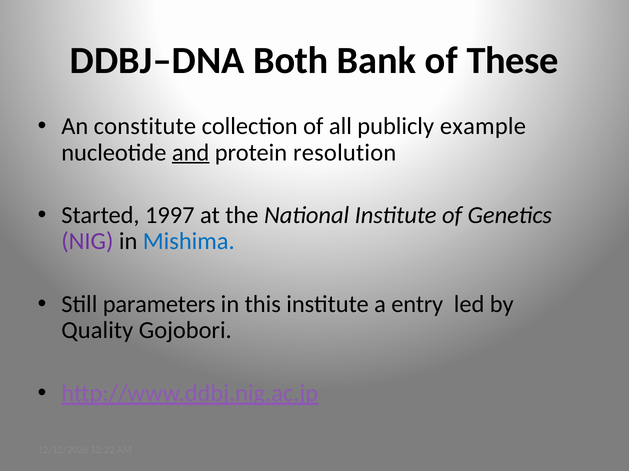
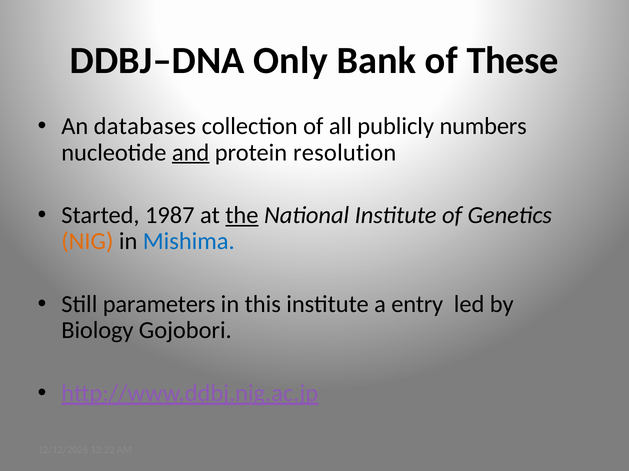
Both: Both -> Only (291, 61)
constitute: constitute -> databases (145, 126)
example: example -> numbers (483, 126)
1997: 1997 -> 1987 (170, 215)
the underline: none -> present (242, 215)
NIG colour: purple -> orange (87, 242)
Quality: Quality -> Biology (97, 331)
